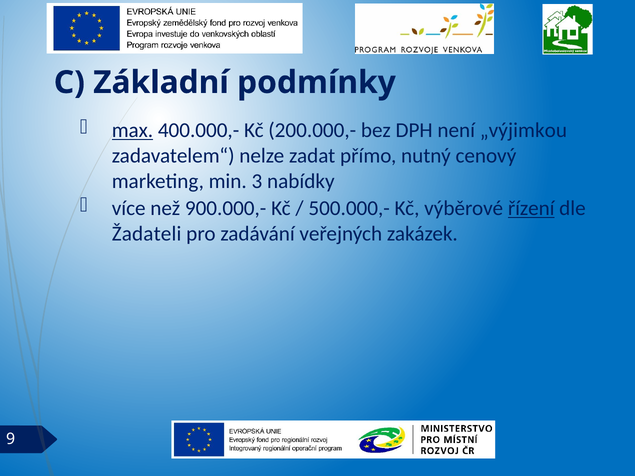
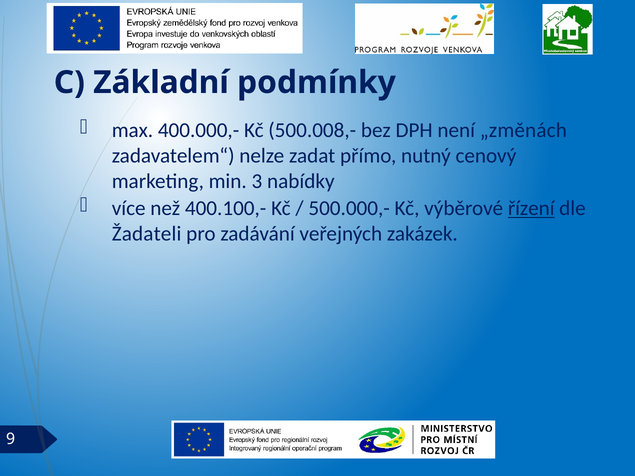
max underline: present -> none (132, 130)
200.000,-: 200.000,- -> 500.008,- (312, 130)
„výjimkou: „výjimkou -> „změnách (523, 130)
900.000,-: 900.000,- -> 400.100,- (226, 208)
